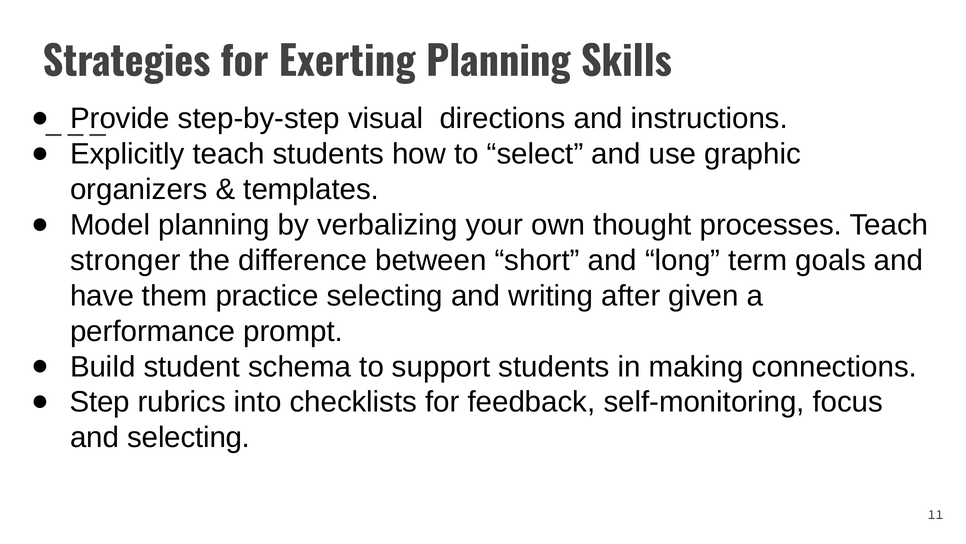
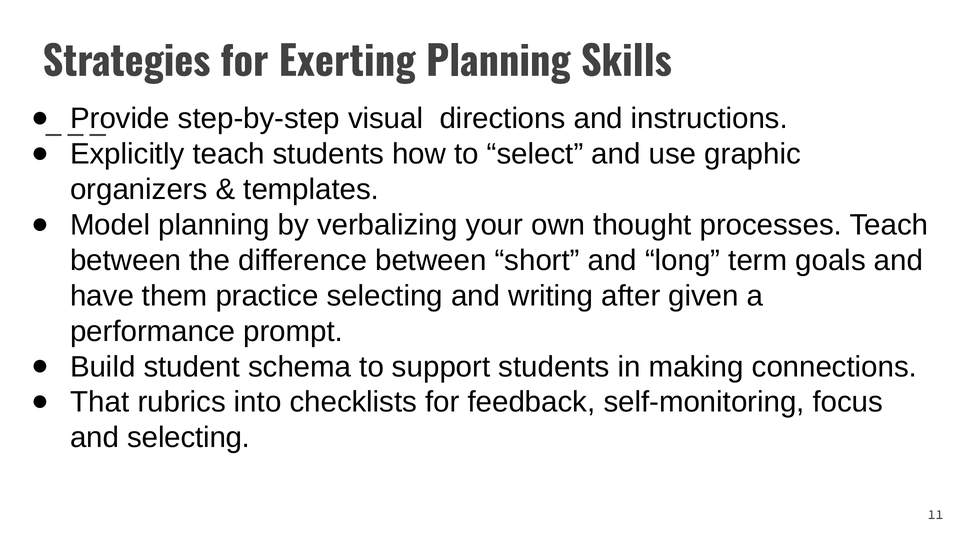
stronger: stronger -> between (126, 260)
Step: Step -> That (100, 402)
